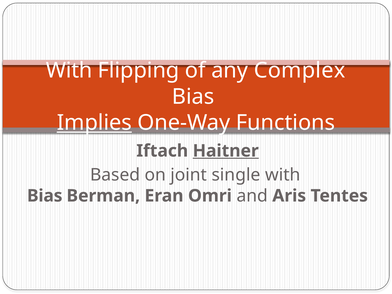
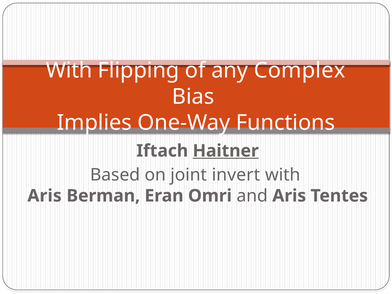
Implies underline: present -> none (94, 123)
single: single -> invert (236, 175)
Bias: Bias -> Aris (45, 196)
